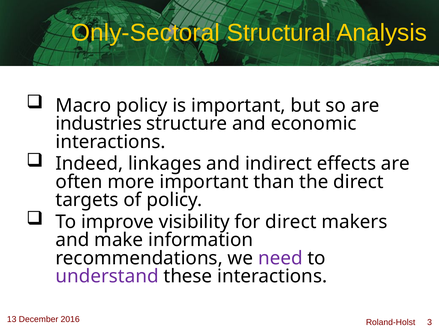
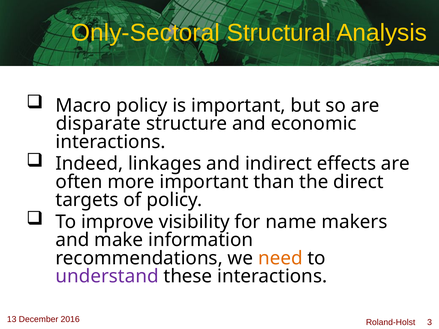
industries: industries -> disparate (98, 124)
for direct: direct -> name (291, 222)
need colour: purple -> orange (280, 258)
